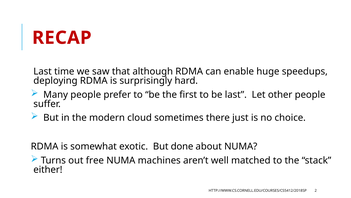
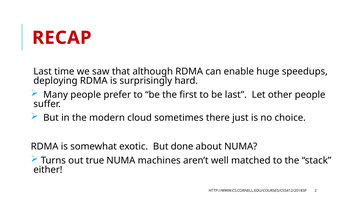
free: free -> true (95, 160)
